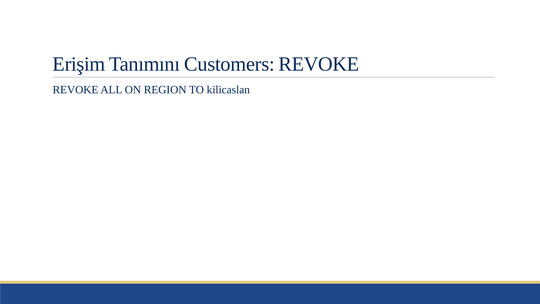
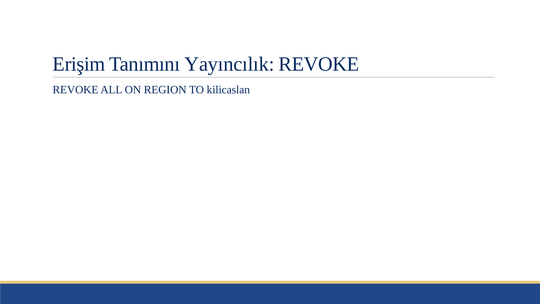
Customers: Customers -> Yayıncılık (229, 64)
